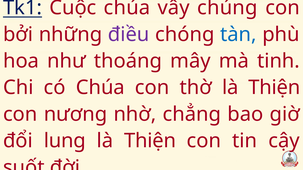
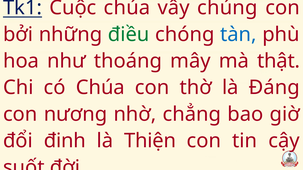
điều colour: purple -> green (129, 35)
tinh: tinh -> thật (279, 61)
thờ là Thiện: Thiện -> Đáng (274, 88)
lung: lung -> đinh (65, 141)
